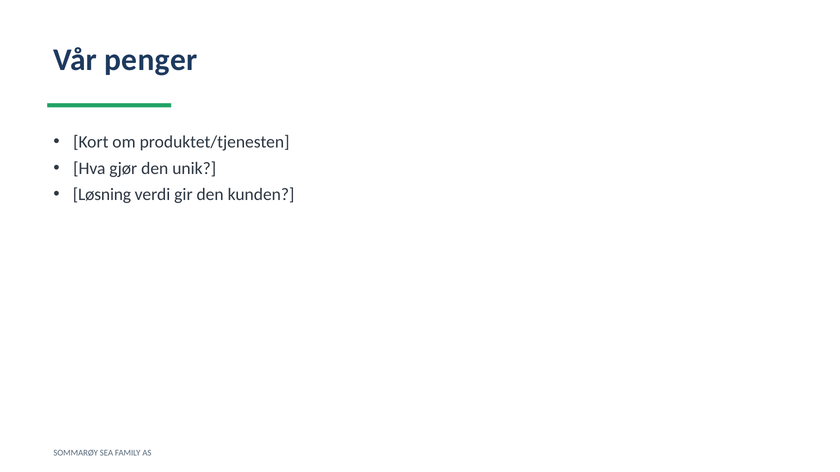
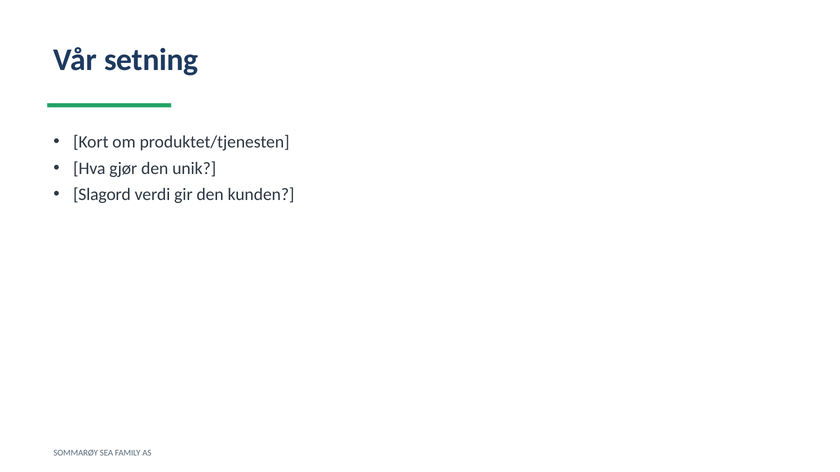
penger: penger -> setning (151, 60)
Løsning: Løsning -> Slagord (102, 195)
